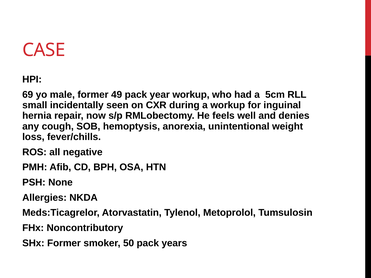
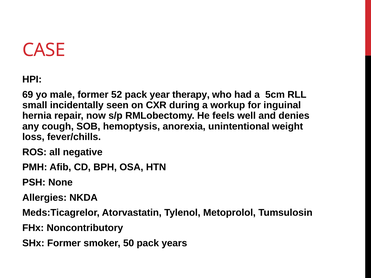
49: 49 -> 52 (117, 95)
year workup: workup -> therapy (191, 95)
